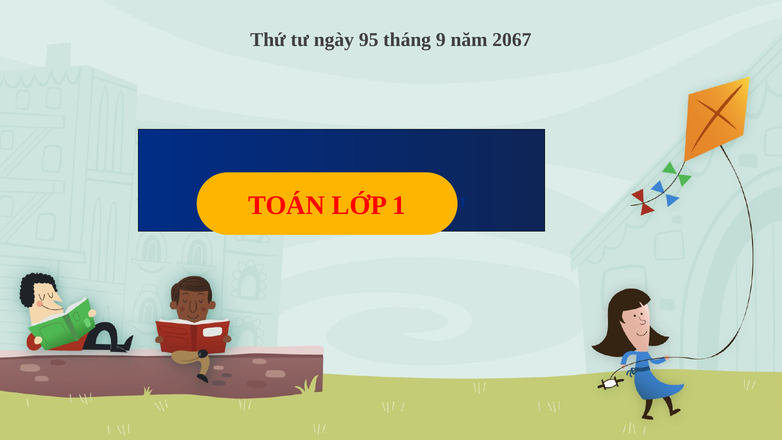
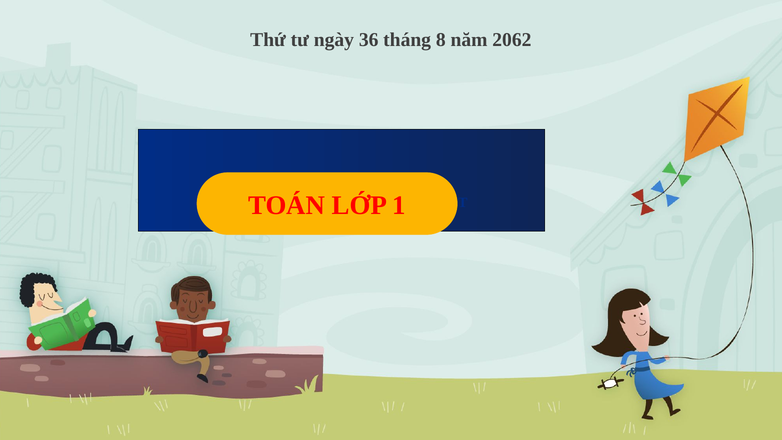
95: 95 -> 36 (369, 40)
9: 9 -> 8 (441, 40)
2067: 2067 -> 2062 (512, 40)
